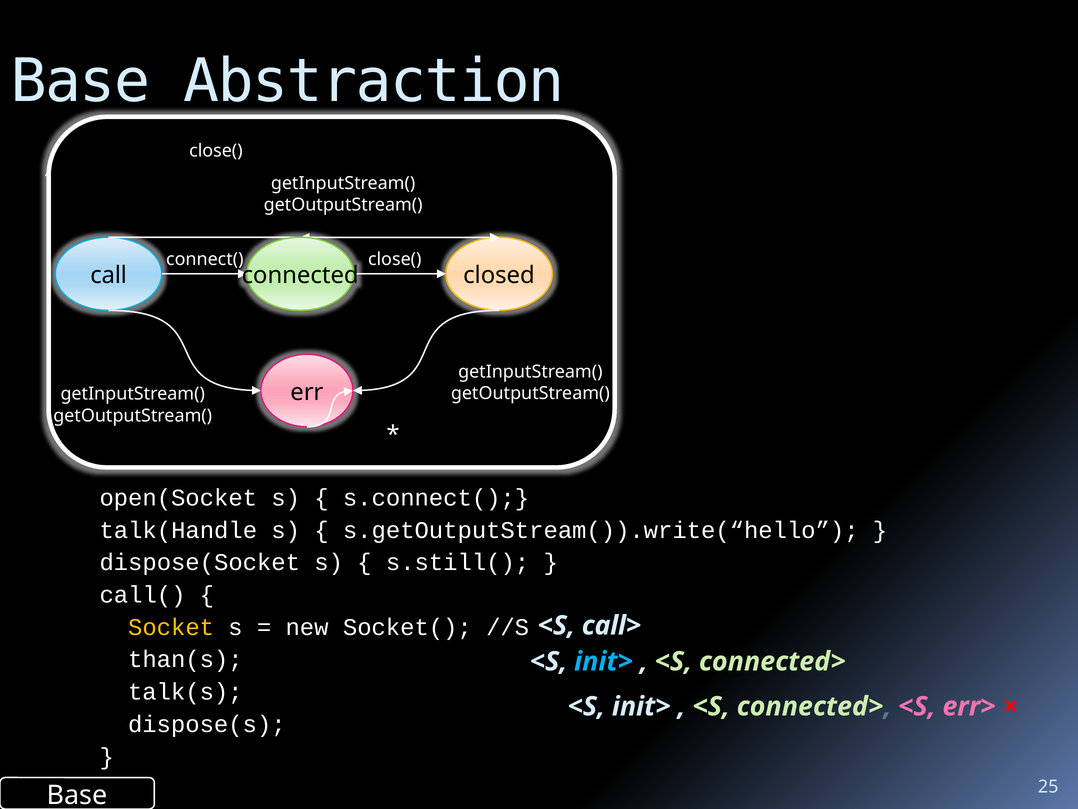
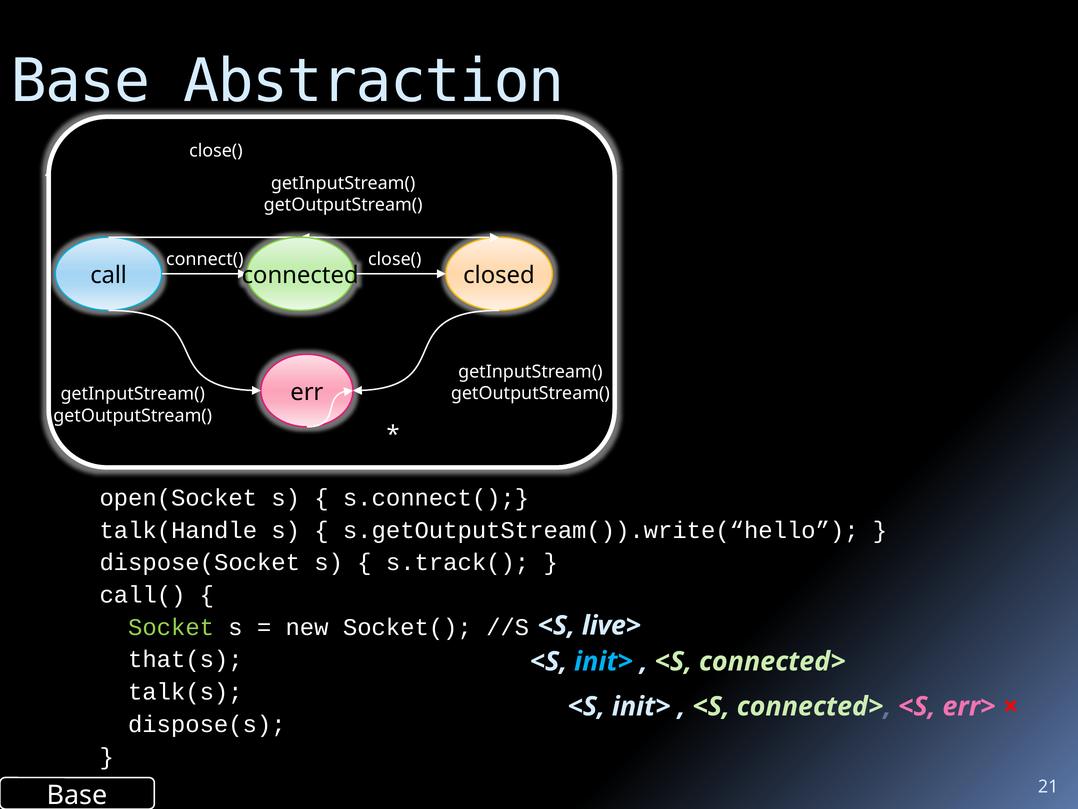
s.still(: s.still( -> s.track( (458, 562)
Socket colour: yellow -> light green (171, 627)
call>: call> -> live> (611, 625)
than(s: than(s -> that(s (185, 659)
25: 25 -> 21 (1048, 786)
